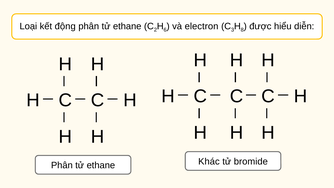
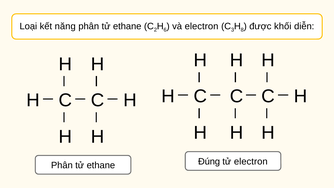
động: động -> năng (65, 26)
hiểu: hiểu -> khối (283, 26)
Khác: Khác -> Đúng (209, 162)
tử bromide: bromide -> electron (251, 162)
